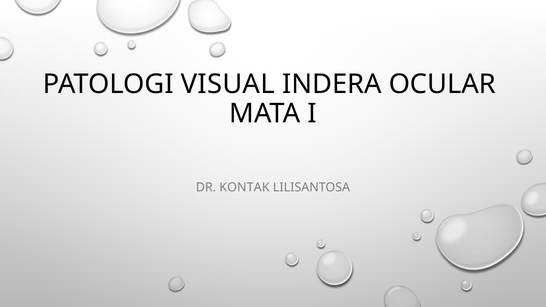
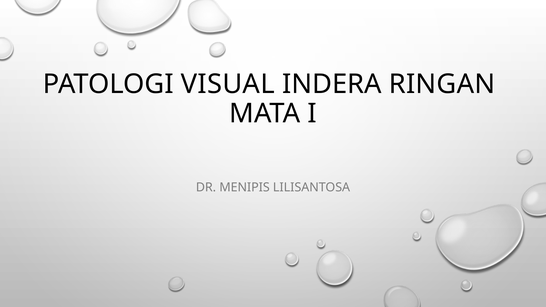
OCULAR: OCULAR -> RINGAN (442, 84)
KONTAK: KONTAK -> MENIPIS (245, 187)
